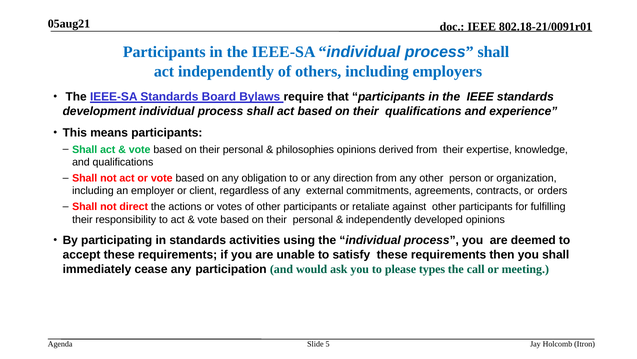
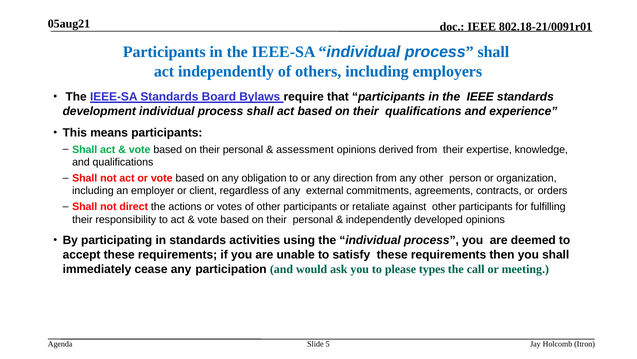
philosophies: philosophies -> assessment (305, 149)
